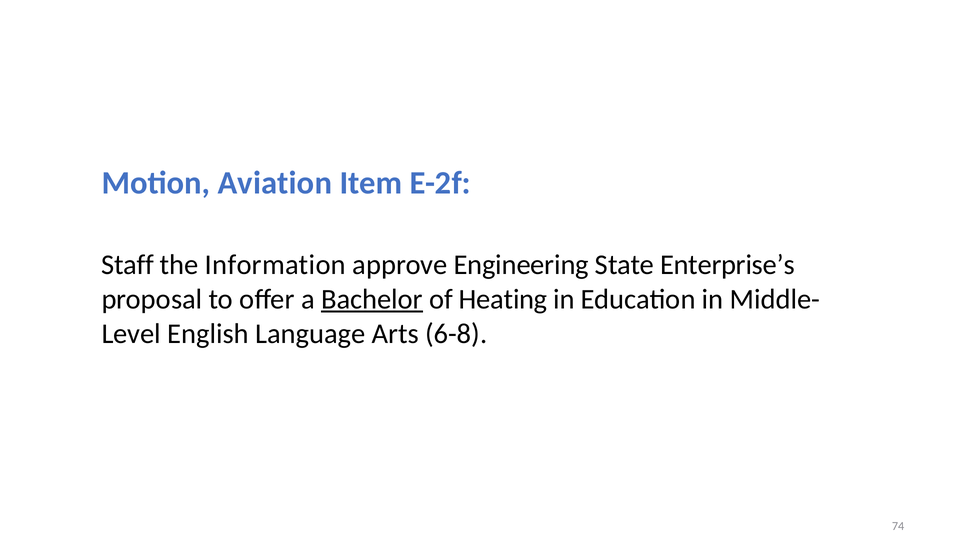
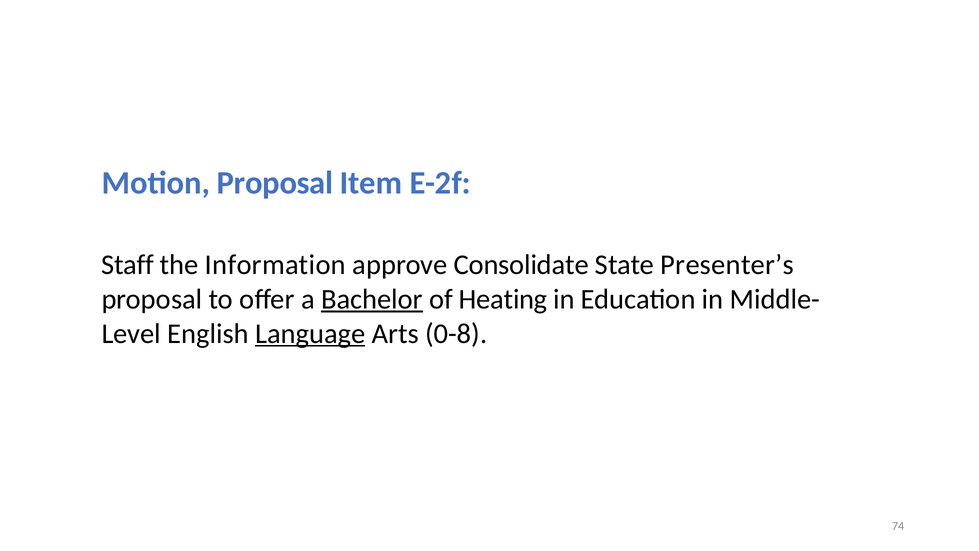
Motion Aviation: Aviation -> Proposal (275, 183)
Engineering: Engineering -> Consolidate (521, 265)
Enterprise’s: Enterprise’s -> Presenter’s (727, 265)
Language underline: none -> present (310, 333)
6-8: 6-8 -> 0-8 (456, 333)
